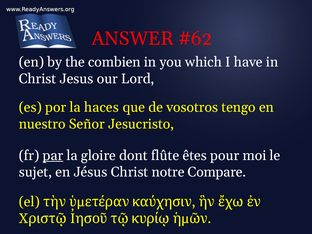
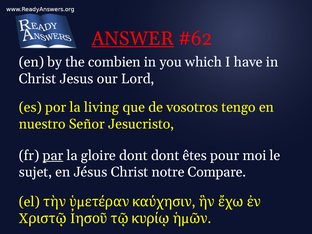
ANSWER underline: none -> present (133, 39)
haces: haces -> living (101, 107)
dont flûte: flûte -> dont (165, 155)
